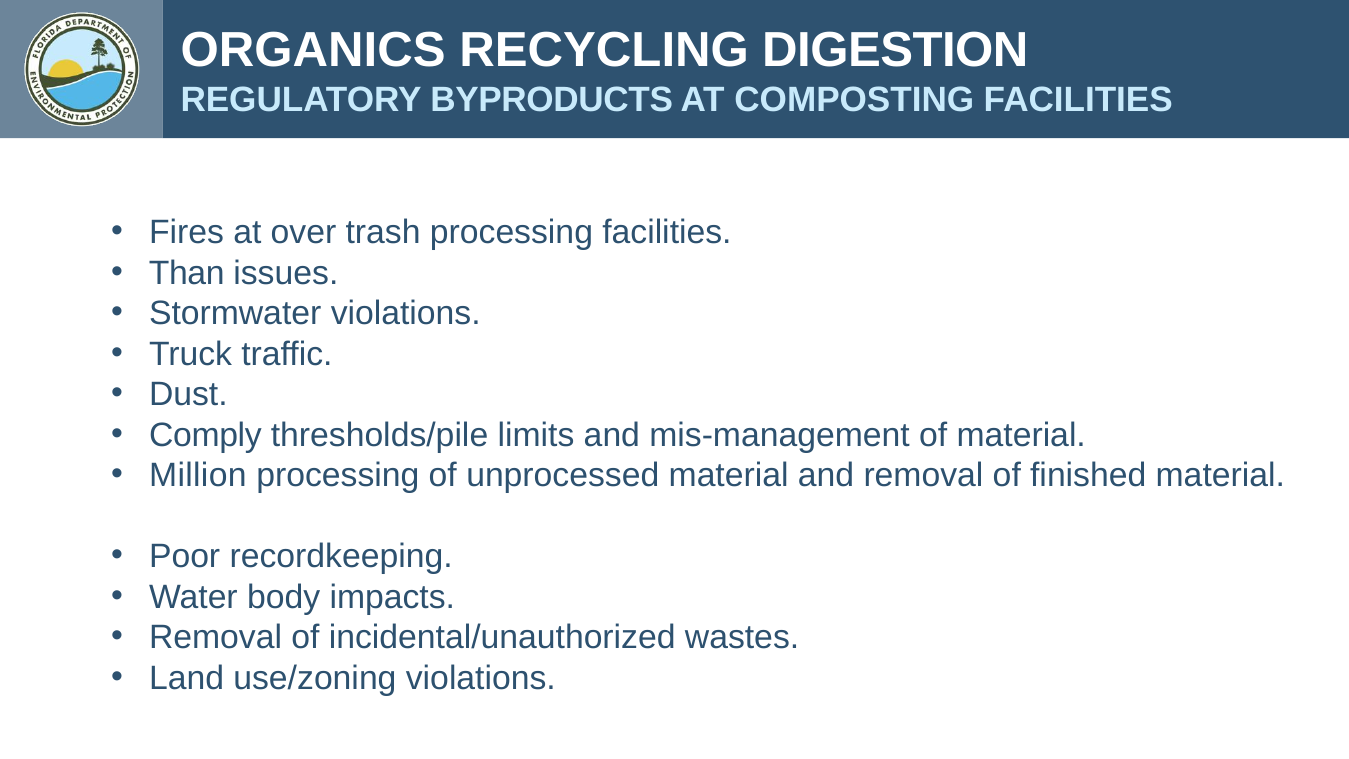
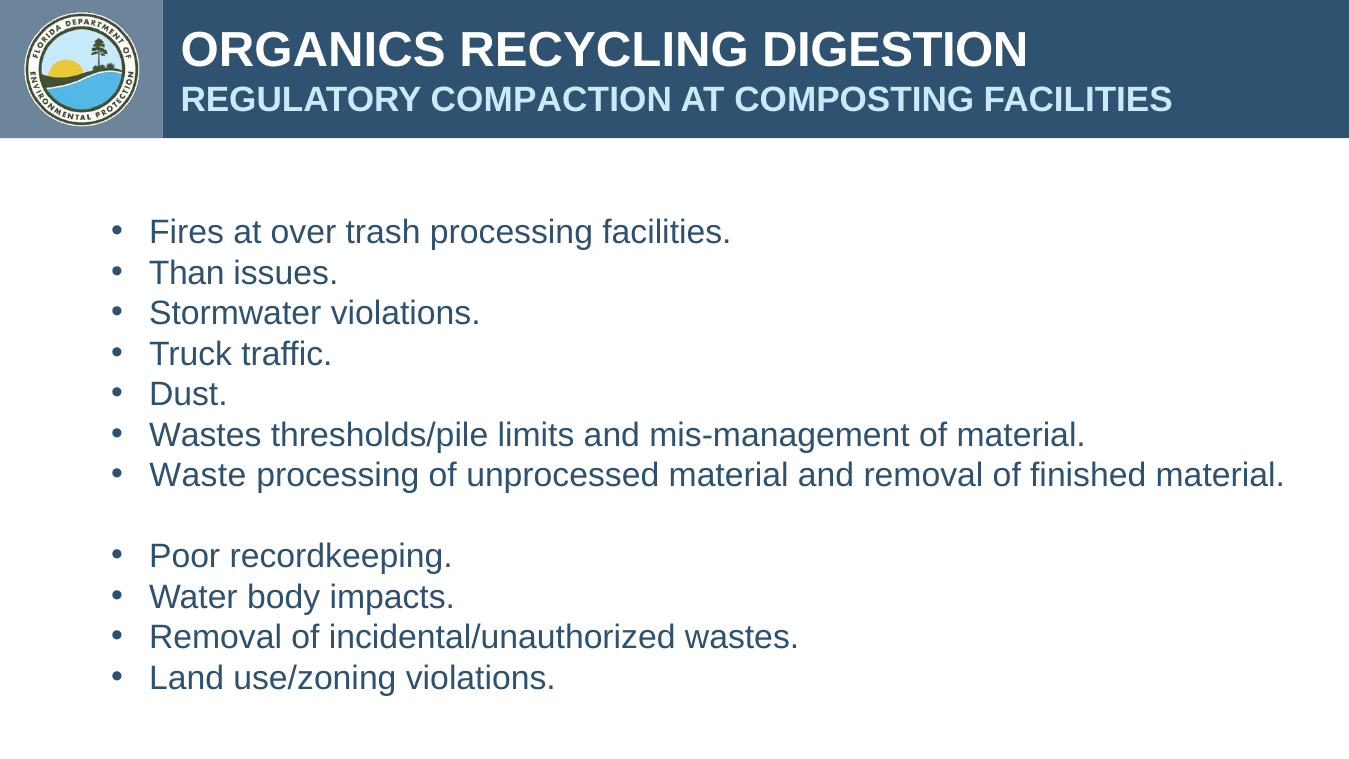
BYPRODUCTS: BYPRODUCTS -> COMPACTION (551, 100)
Comply: Comply -> Wastes (205, 435)
Million: Million -> Waste (198, 475)
